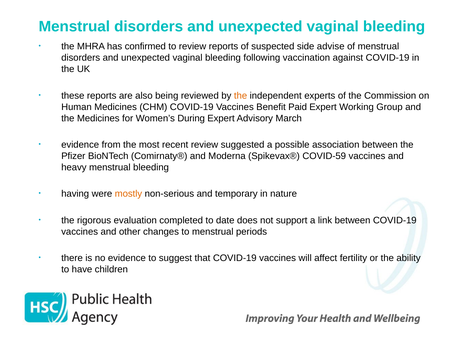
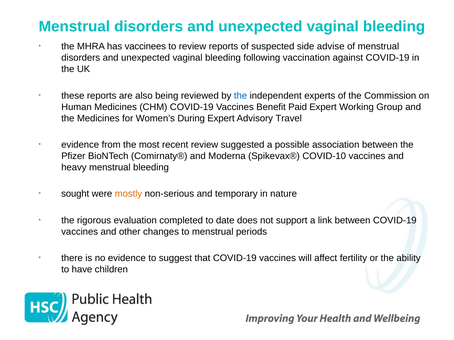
confirmed: confirmed -> vaccinees (145, 47)
the colour: orange -> blue (241, 96)
March: March -> Travel (289, 118)
COVID-59: COVID-59 -> COVID-10 (324, 156)
having: having -> sought (75, 194)
